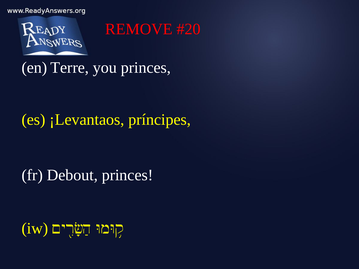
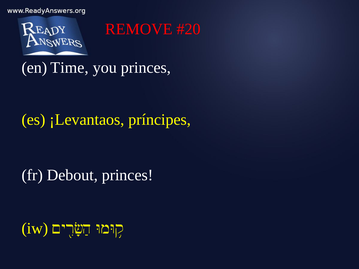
Terre: Terre -> Time (70, 68)
